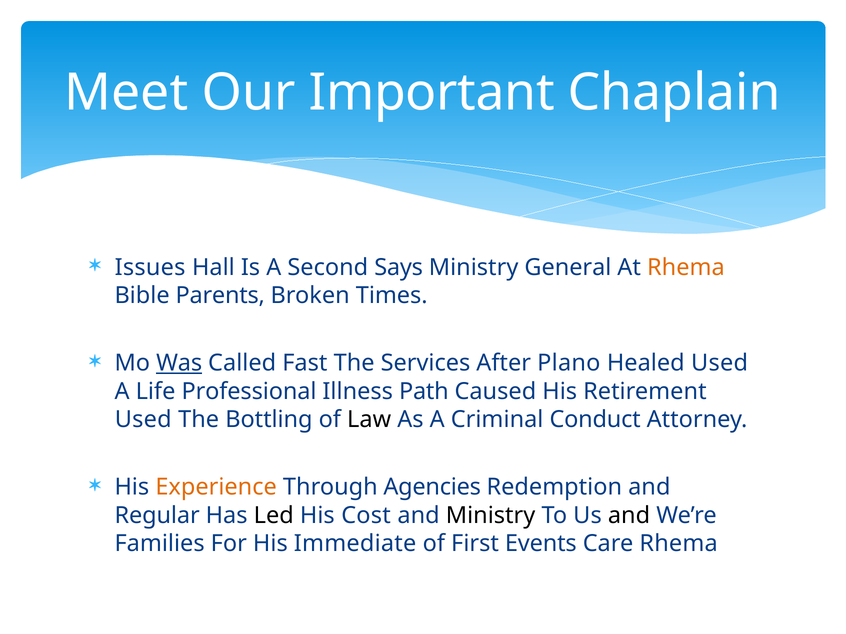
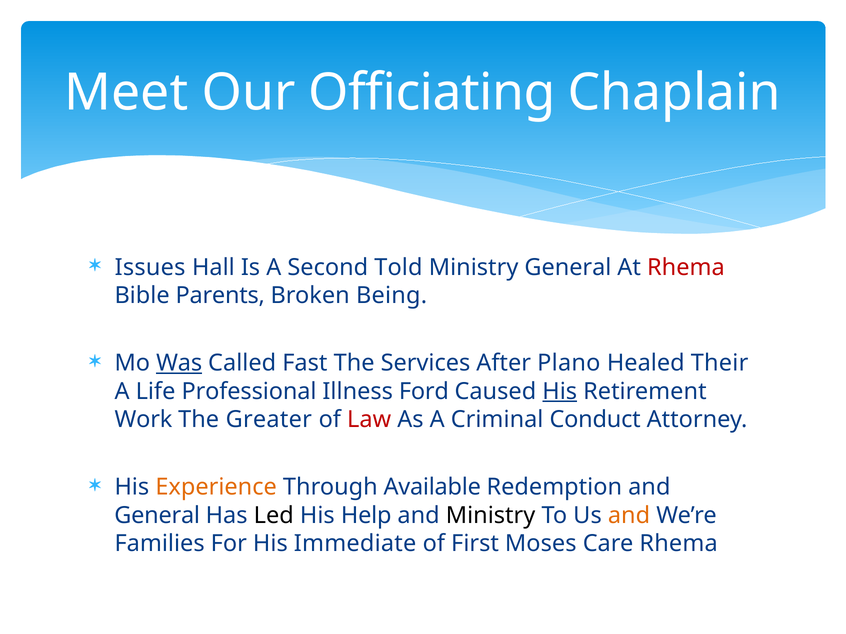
Important: Important -> Officiating (432, 93)
Says: Says -> Told (398, 268)
Rhema colour: orange -> red (686, 268)
Times: Times -> Being (392, 296)
Healed Used: Used -> Their (720, 363)
Path: Path -> Ford (424, 392)
His underline: none -> present (560, 392)
Used: Used -> Work (143, 420)
Bottling: Bottling -> Greater (269, 420)
Law colour: black -> red (369, 420)
Agencies: Agencies -> Available (432, 488)
Regular: Regular -> General (157, 516)
Cost: Cost -> Help (366, 516)
and colour: black -> orange (629, 516)
Events: Events -> Moses (541, 544)
